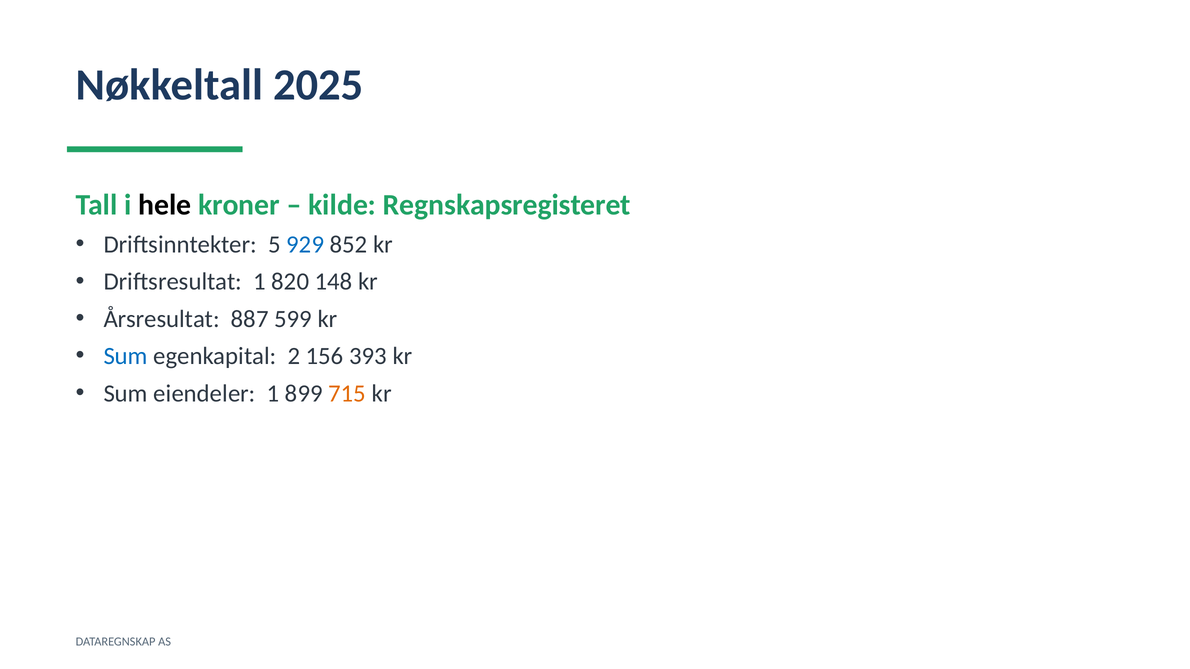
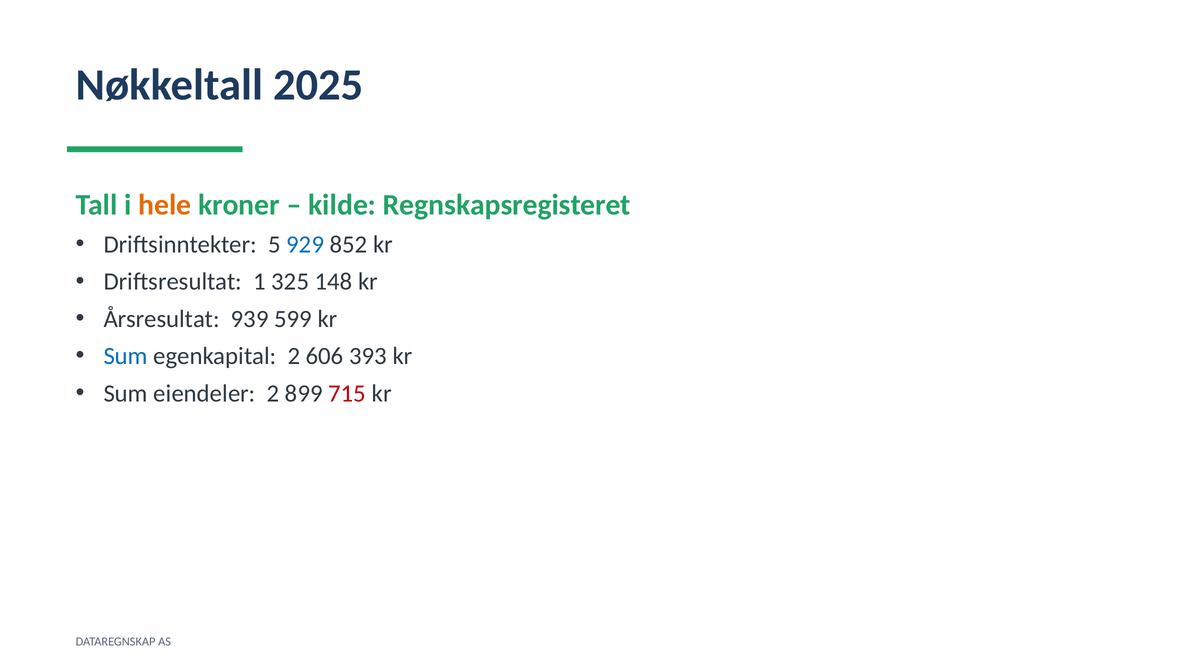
hele colour: black -> orange (165, 205)
820: 820 -> 325 (290, 282)
887: 887 -> 939 (250, 319)
156: 156 -> 606 (325, 356)
eiendeler 1: 1 -> 2 (273, 394)
715 colour: orange -> red (347, 394)
